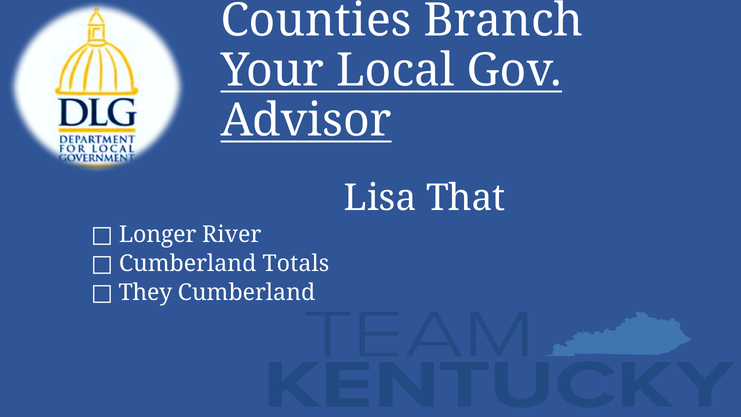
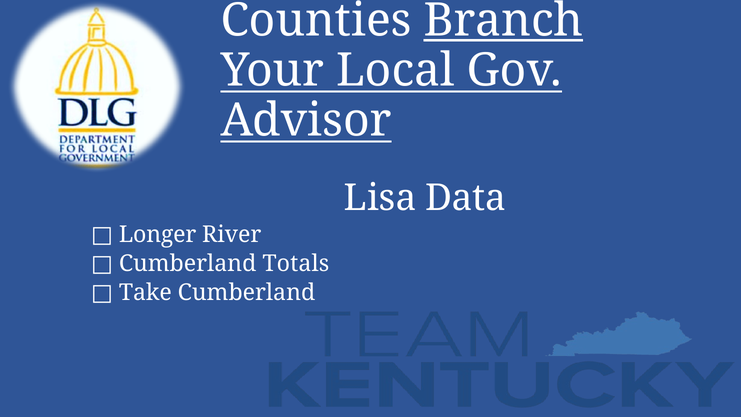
Branch underline: none -> present (503, 20)
That: That -> Data (466, 198)
They: They -> Take (145, 292)
